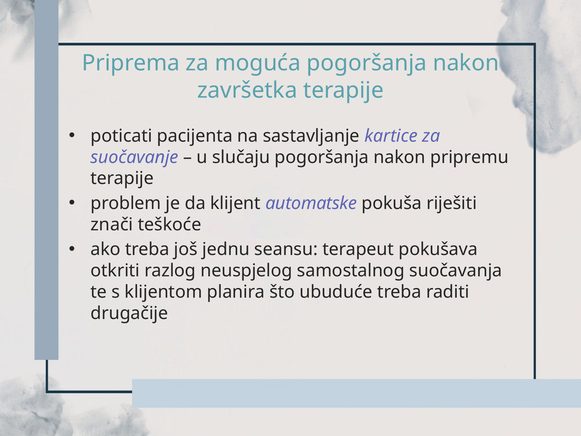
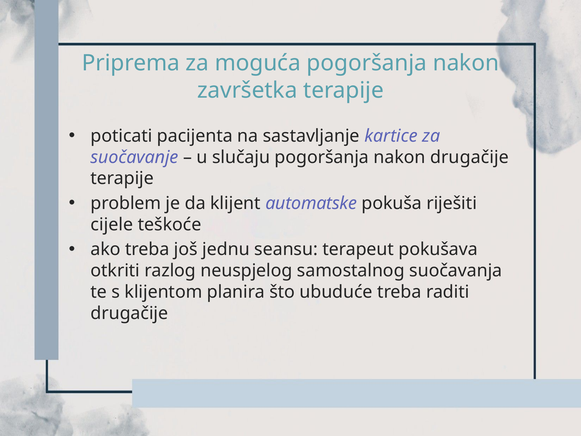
nakon pripremu: pripremu -> drugačije (469, 157)
znači: znači -> cijele (112, 224)
